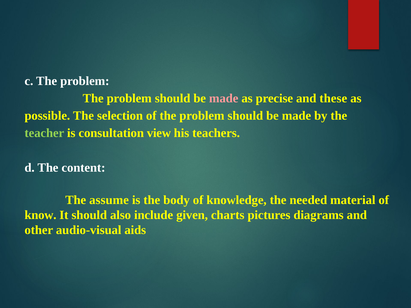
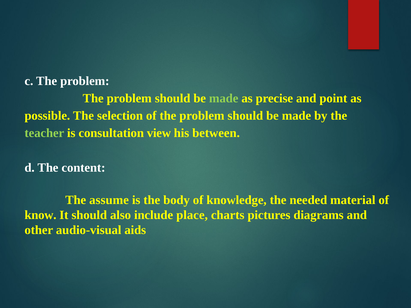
made colour: pink -> light green (224, 98)
these: these -> point (333, 98)
teachers: teachers -> between (216, 133)
given: given -> place (192, 215)
